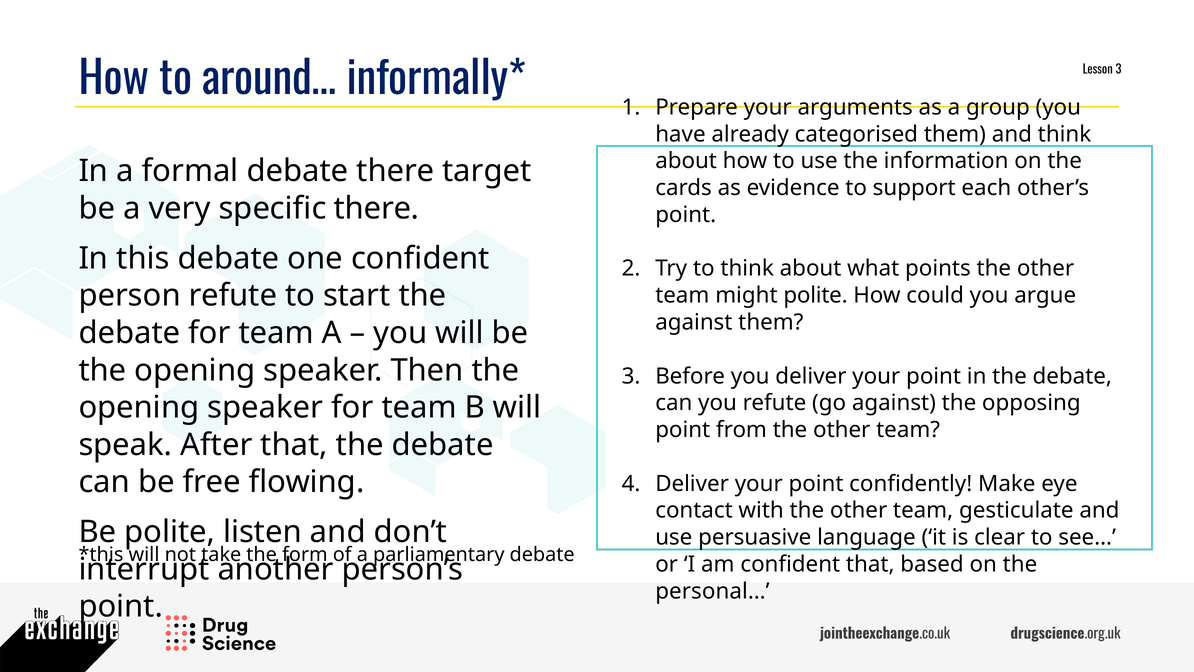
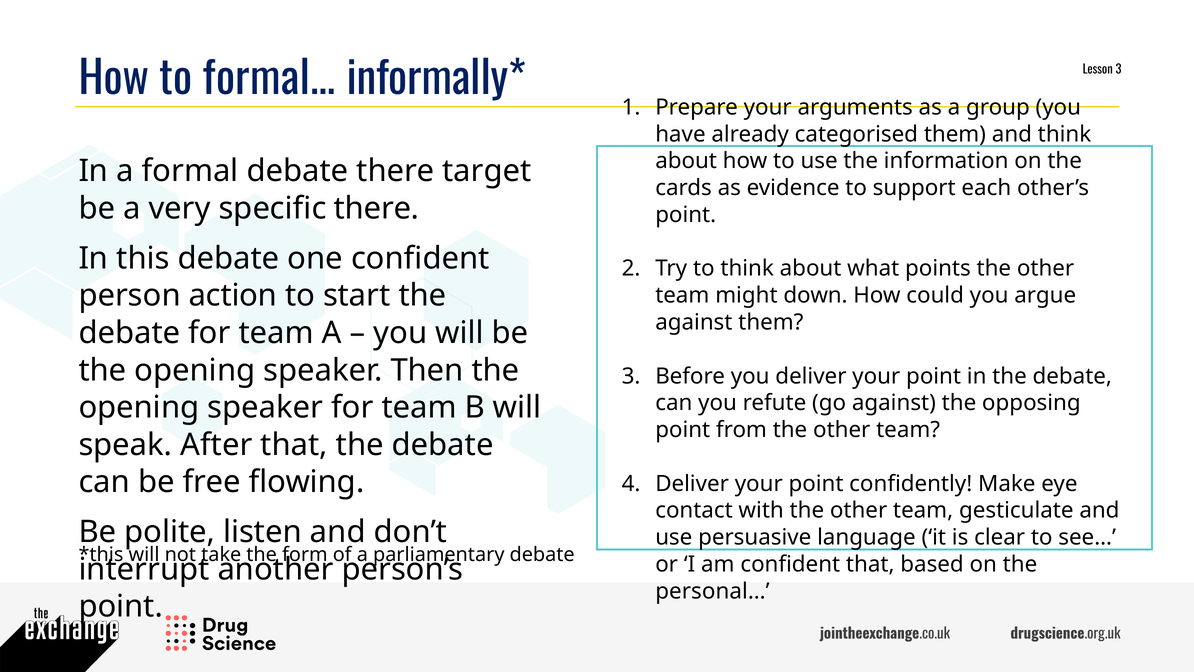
around…: around… -> formal… (269, 80)
person refute: refute -> action (233, 295)
might polite: polite -> down (815, 295)
